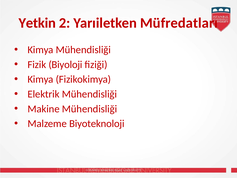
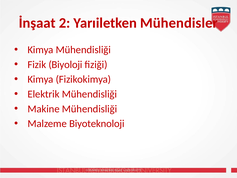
Yetkin: Yetkin -> İnşaat (37, 23)
Müfredatları: Müfredatları -> Mühendisler (179, 23)
